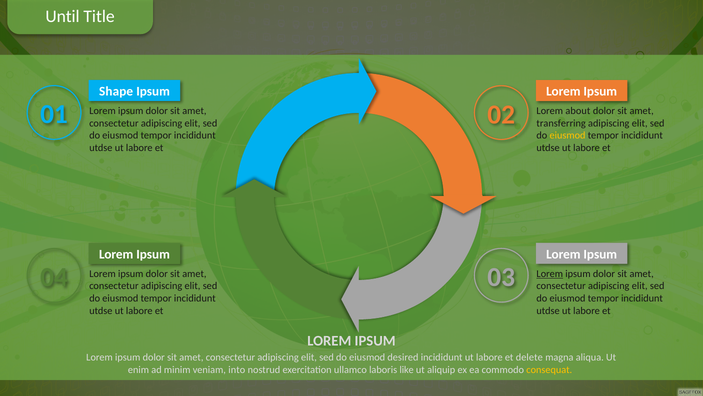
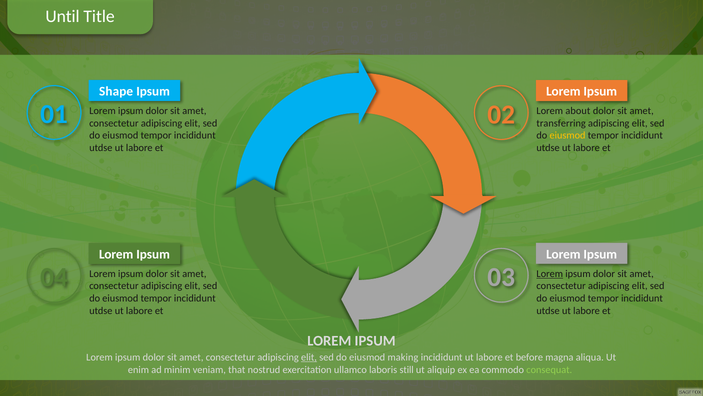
elit underline: none -> present (309, 357)
desired: desired -> making (403, 357)
delete: delete -> before (529, 357)
into: into -> that (237, 369)
like: like -> still (407, 369)
consequat colour: yellow -> light green (549, 369)
